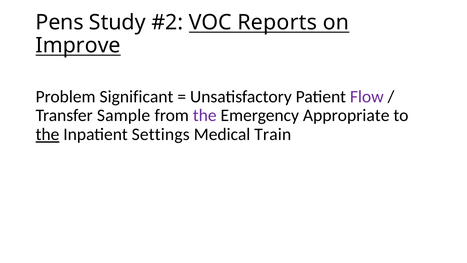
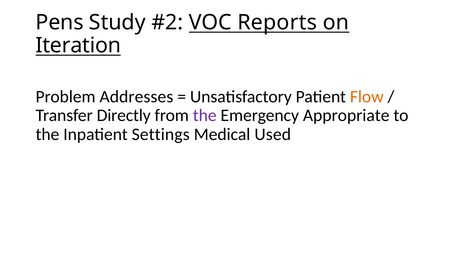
Improve: Improve -> Iteration (78, 45)
Significant: Significant -> Addresses (136, 96)
Flow colour: purple -> orange (367, 96)
Sample: Sample -> Directly (124, 115)
the underline: present -> none (47, 134)
Train: Train -> Used (273, 134)
